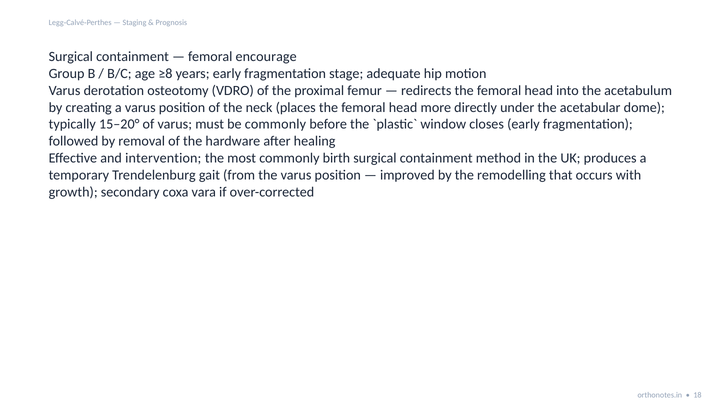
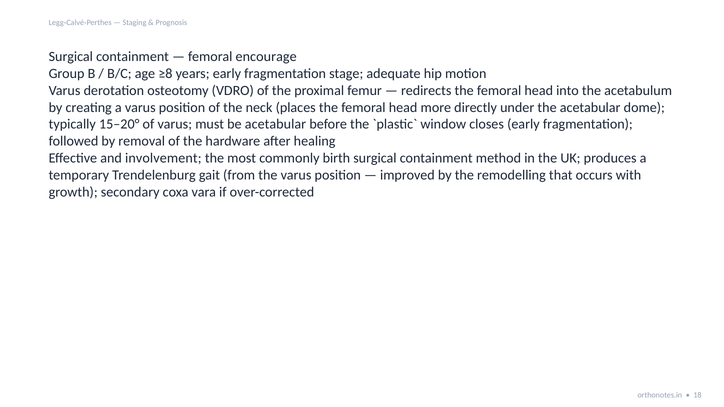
be commonly: commonly -> acetabular (275, 124)
intervention: intervention -> involvement (163, 158)
